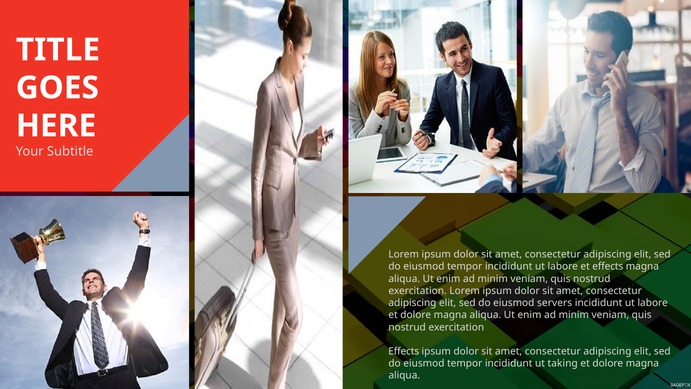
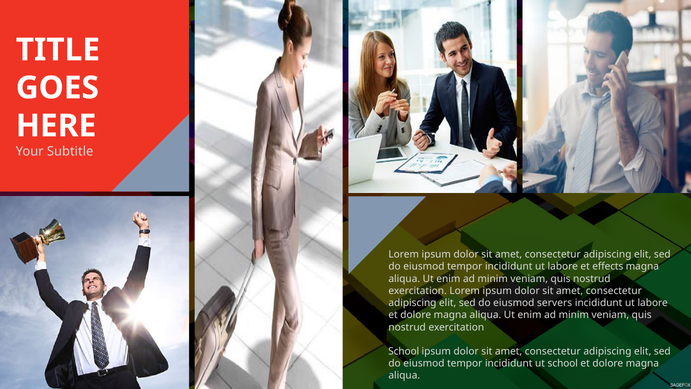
Effects: Effects -> School (404, 351)
ut taking: taking -> school (563, 363)
